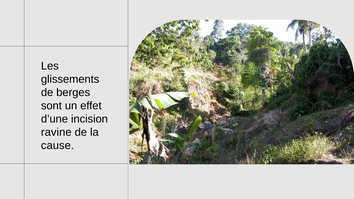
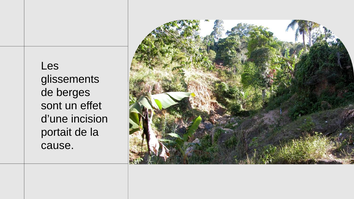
ravine: ravine -> portait (56, 132)
